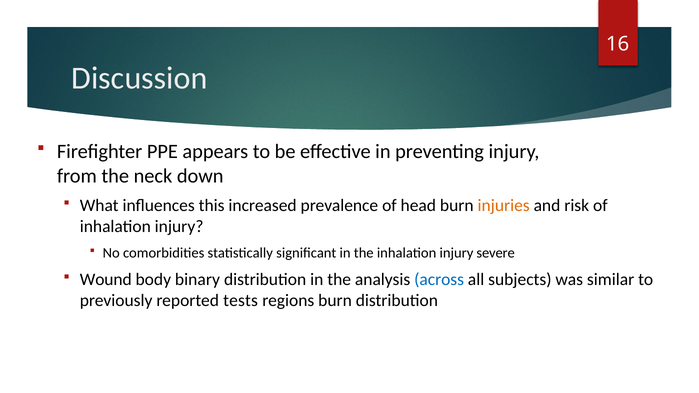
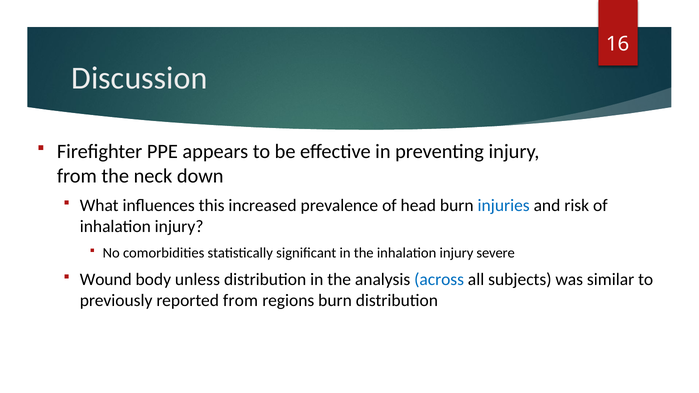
injuries colour: orange -> blue (504, 206)
binary: binary -> unless (197, 280)
reported tests: tests -> from (241, 301)
